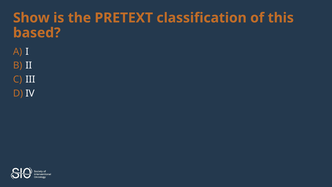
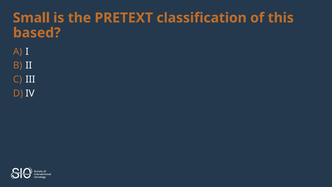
Show: Show -> Small (31, 18)
